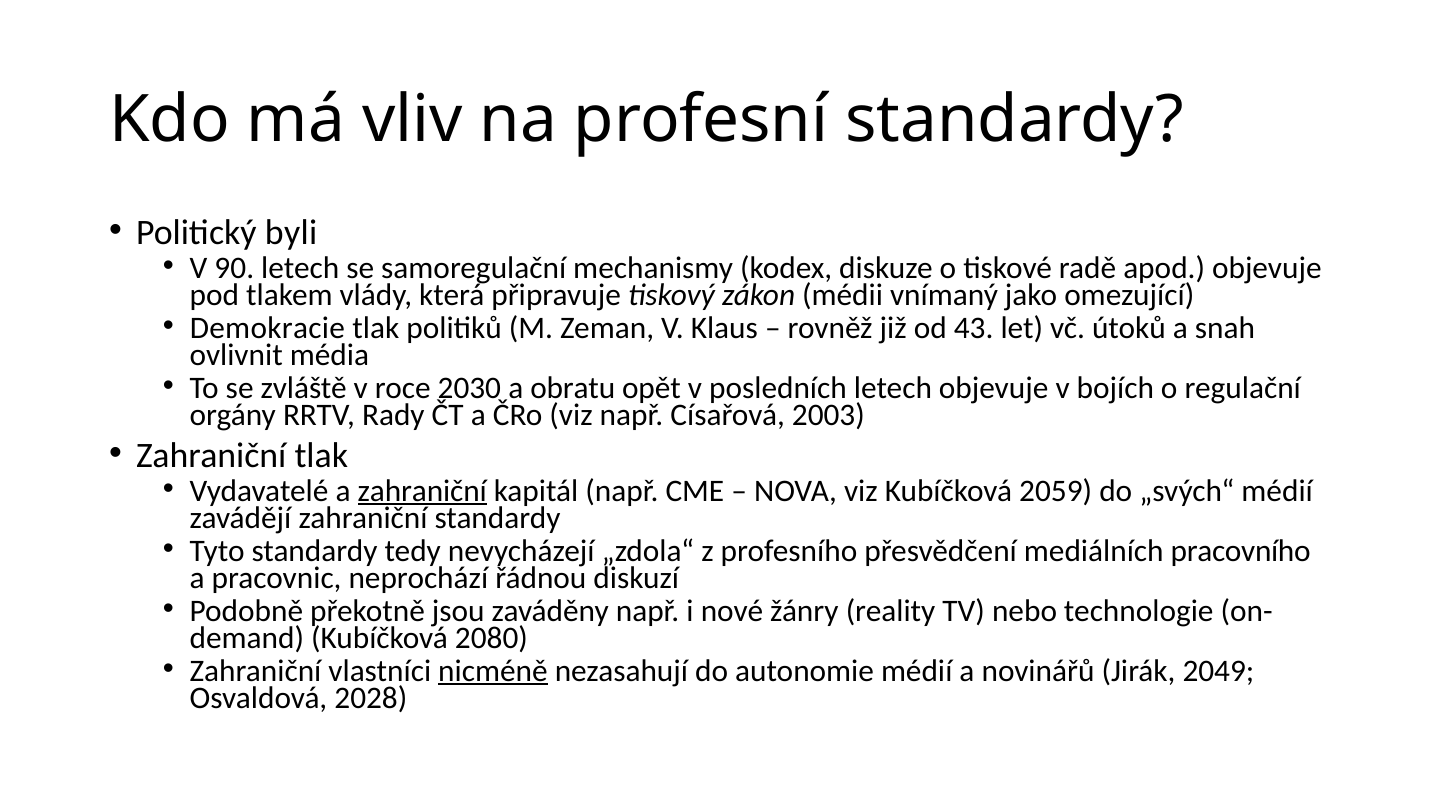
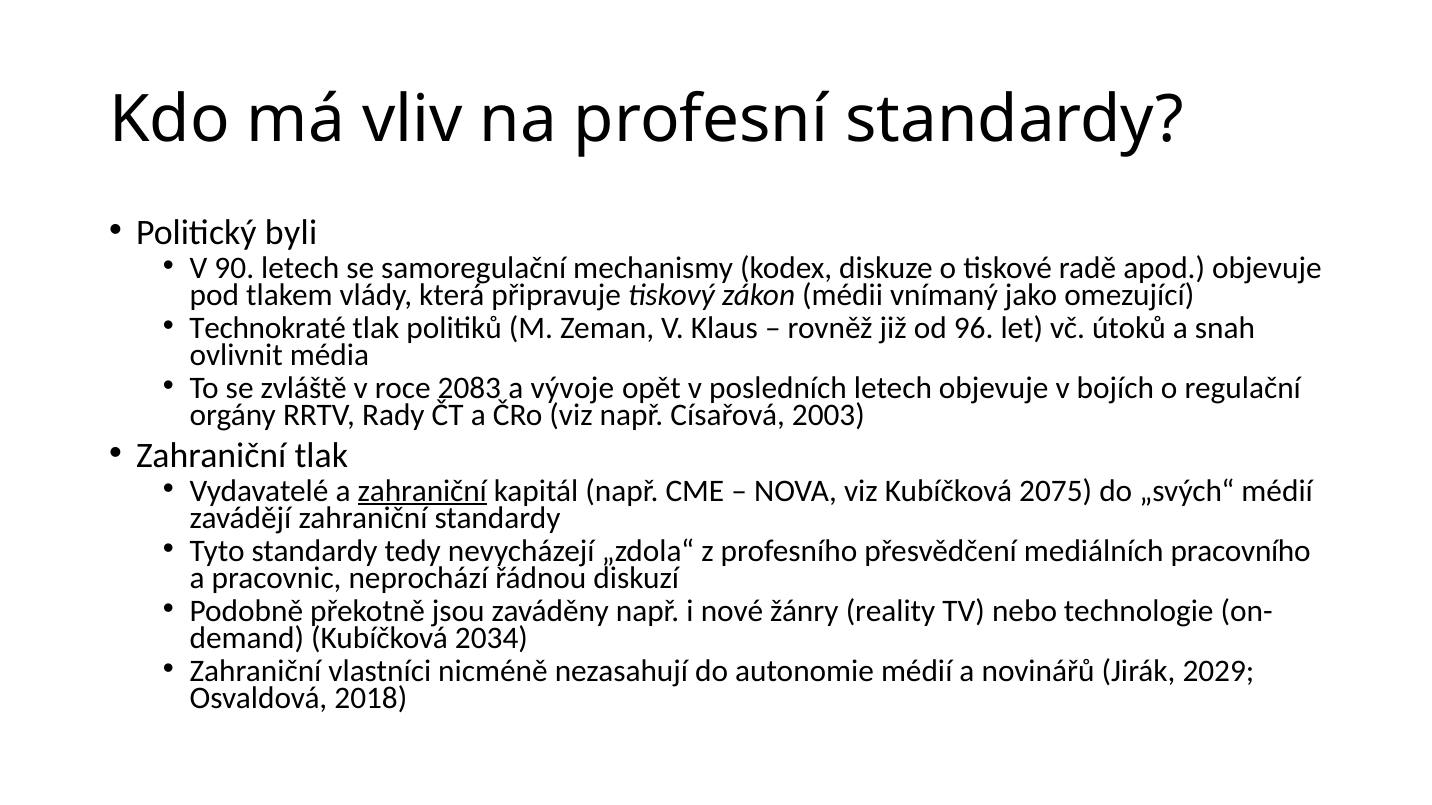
Demokracie: Demokracie -> Technokraté (268, 328)
43: 43 -> 96 (974, 328)
2030: 2030 -> 2083 (469, 388)
obratu: obratu -> vývoje (573, 388)
2059: 2059 -> 2075 (1056, 491)
2080: 2080 -> 2034 (491, 638)
nicméně underline: present -> none (493, 671)
2049: 2049 -> 2029 (1218, 671)
2028: 2028 -> 2018 (371, 698)
